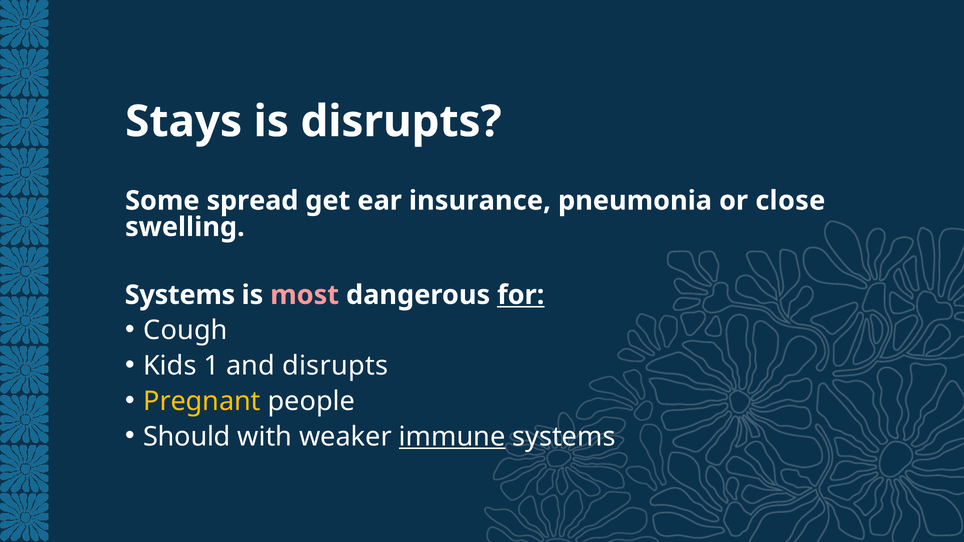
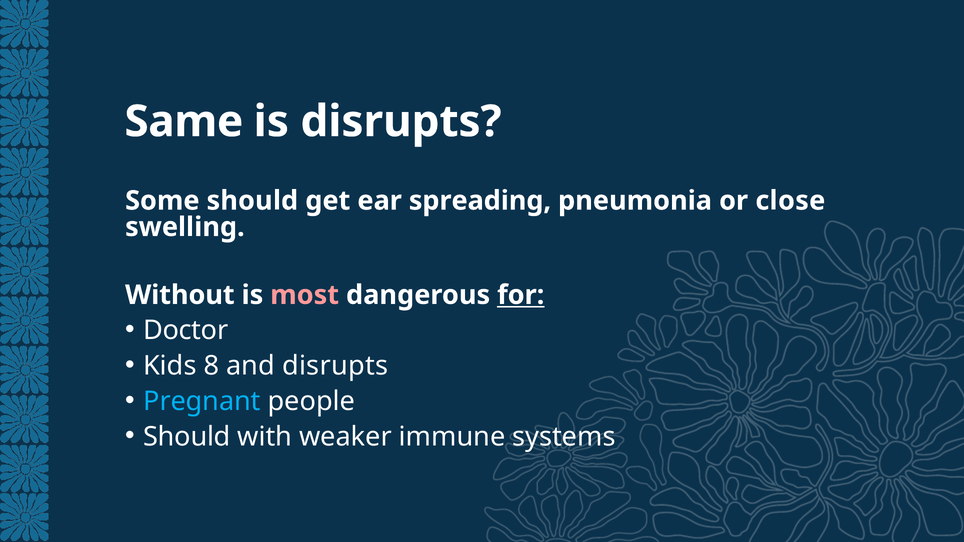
Stays: Stays -> Same (184, 122)
Some spread: spread -> should (252, 201)
insurance: insurance -> spreading (480, 201)
Systems: Systems -> Without (180, 295)
Cough: Cough -> Doctor (186, 331)
1: 1 -> 8 (211, 366)
Pregnant colour: yellow -> light blue (202, 401)
immune underline: present -> none (452, 437)
